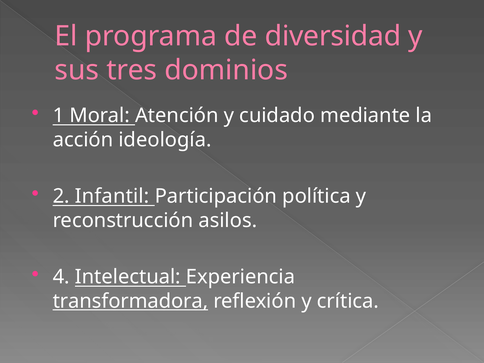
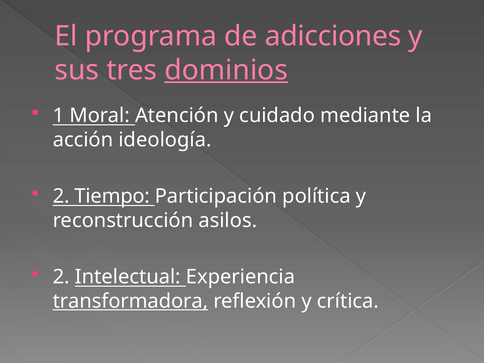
diversidad: diversidad -> adicciones (333, 36)
dominios underline: none -> present (226, 70)
Infantil: Infantil -> Tiempo (112, 196)
4: 4 -> 2 (61, 277)
